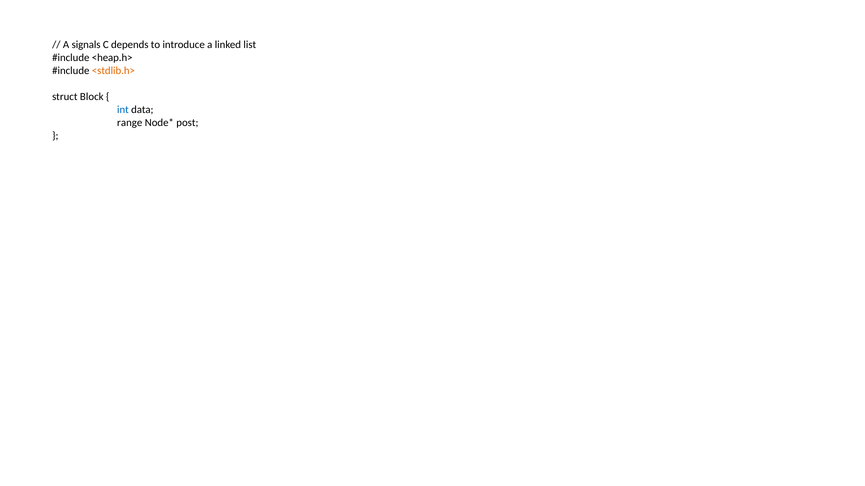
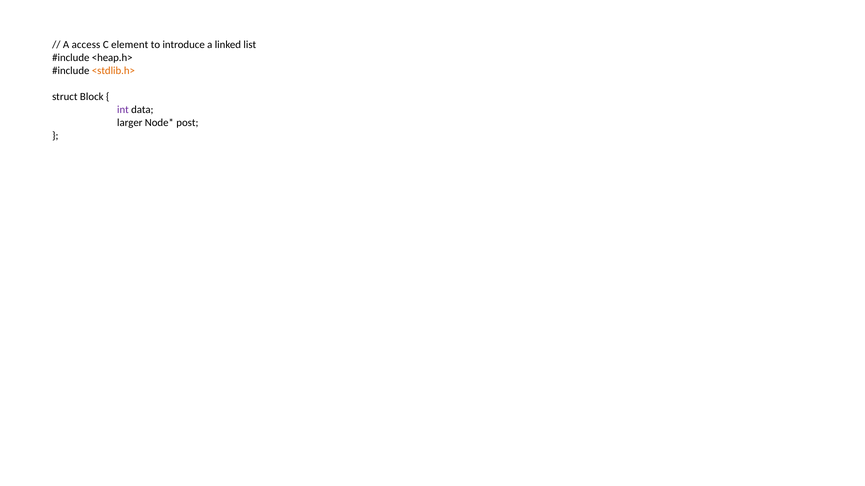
signals: signals -> access (86, 45)
depends: depends -> element (130, 45)
int colour: blue -> purple (123, 110)
range: range -> larger (130, 123)
